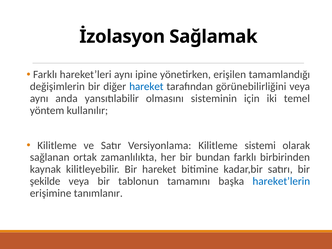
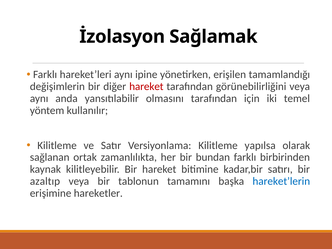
hareket colour: blue -> red (146, 87)
olmasını sisteminin: sisteminin -> tarafından (214, 98)
sistemi: sistemi -> yapılsa (260, 145)
şekilde: şekilde -> azaltıp (45, 181)
tanımlanır: tanımlanır -> hareketler (98, 193)
